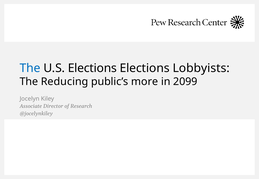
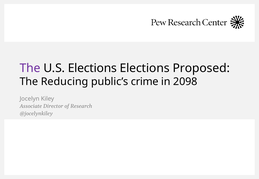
The colour: blue -> purple (30, 68)
Lobbyists: Lobbyists -> Proposed (201, 68)
more: more -> crime (145, 82)
2099: 2099 -> 2098 (185, 82)
